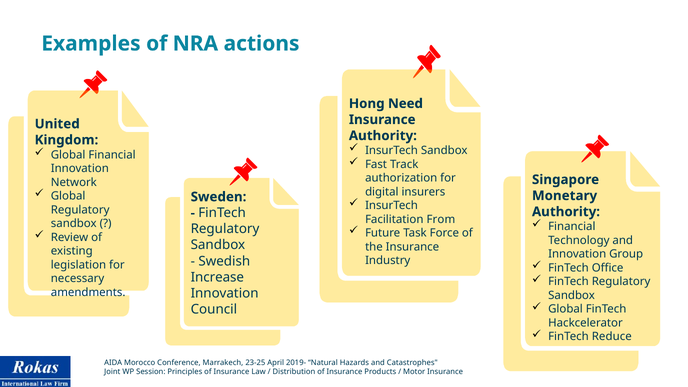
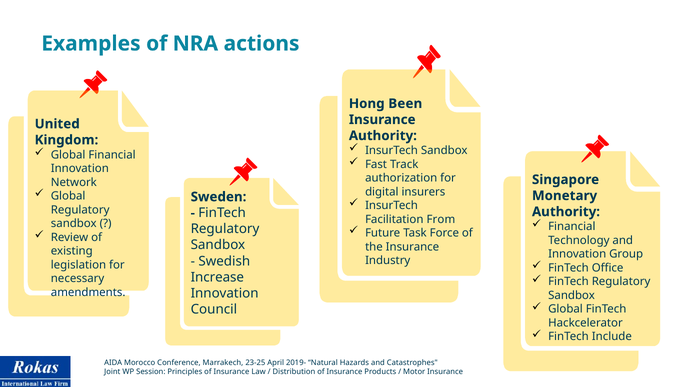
Need: Need -> Been (405, 104)
Reduce: Reduce -> Include (612, 337)
